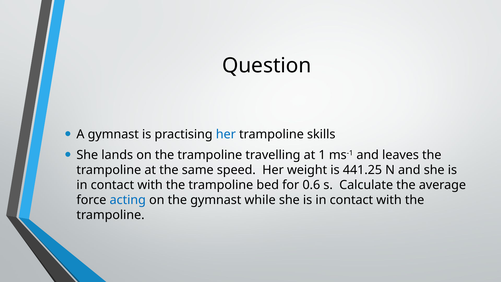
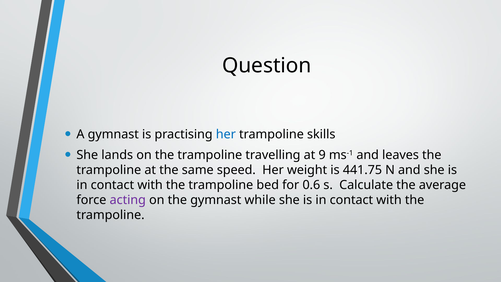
1: 1 -> 9 (322, 155)
441.25: 441.25 -> 441.75 (362, 170)
acting colour: blue -> purple (128, 200)
